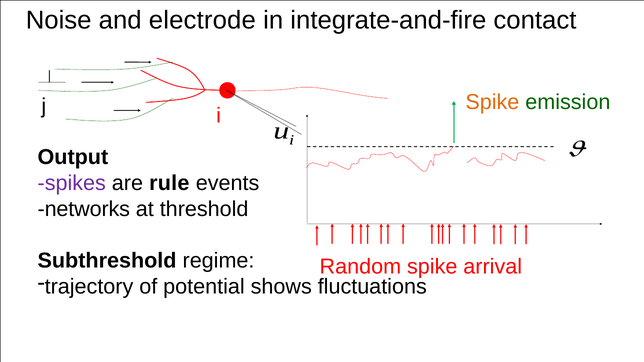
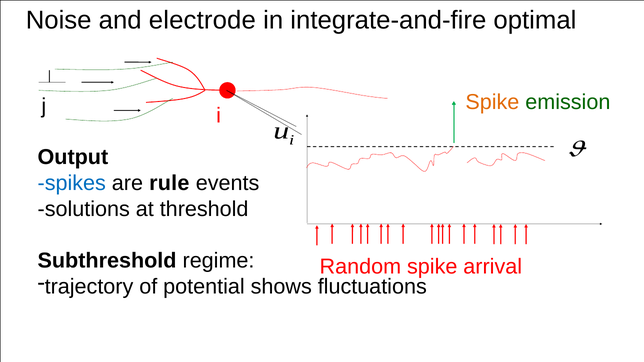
contact: contact -> optimal (535, 20)
spikes colour: purple -> blue (72, 183)
networks: networks -> solutions (84, 209)
